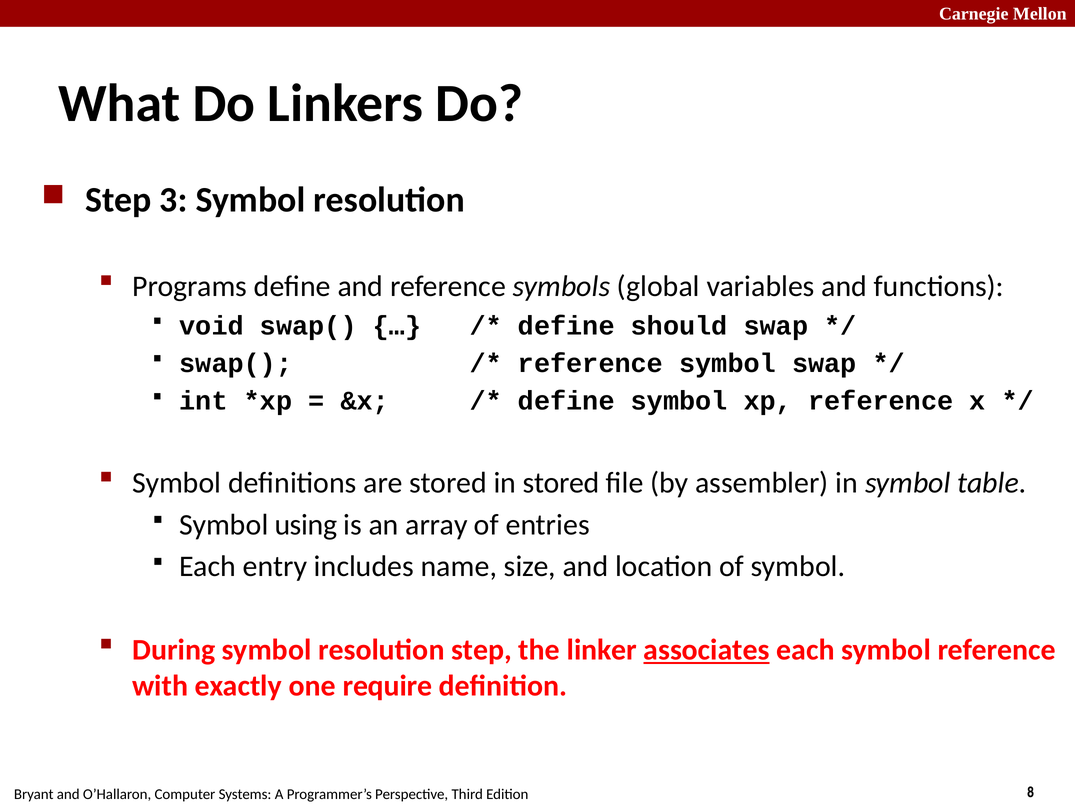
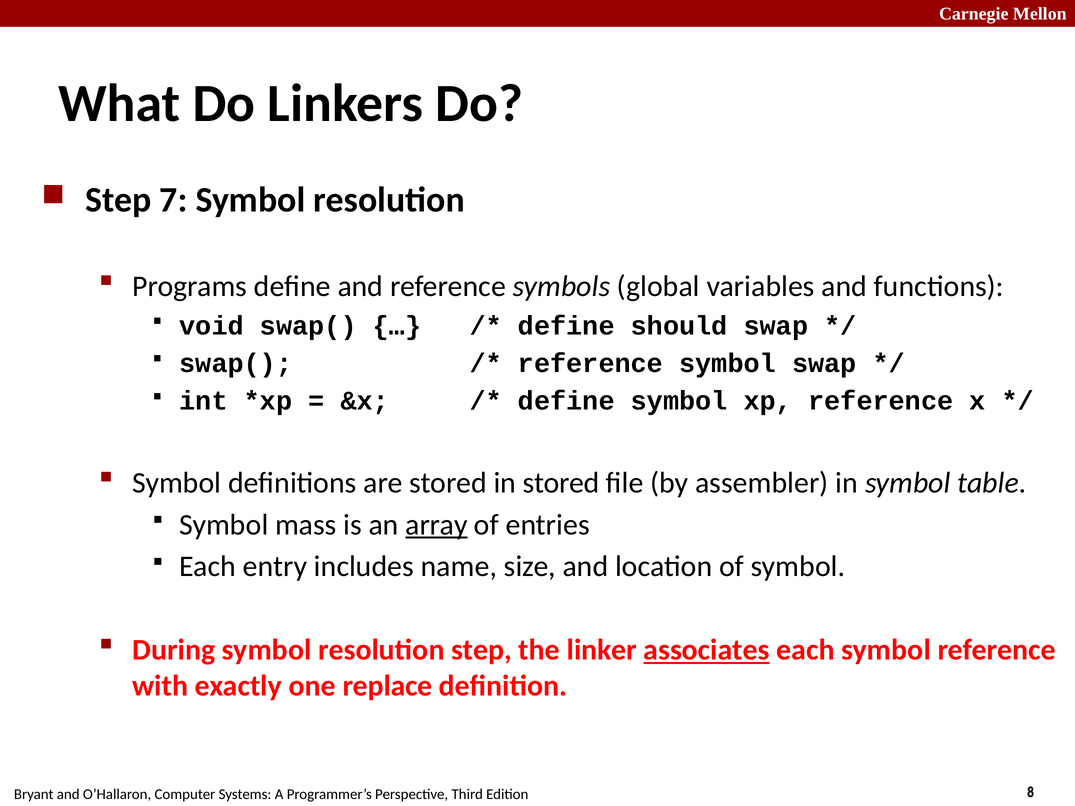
3: 3 -> 7 (173, 200)
using: using -> mass (306, 525)
array underline: none -> present (436, 525)
require: require -> replace (387, 686)
